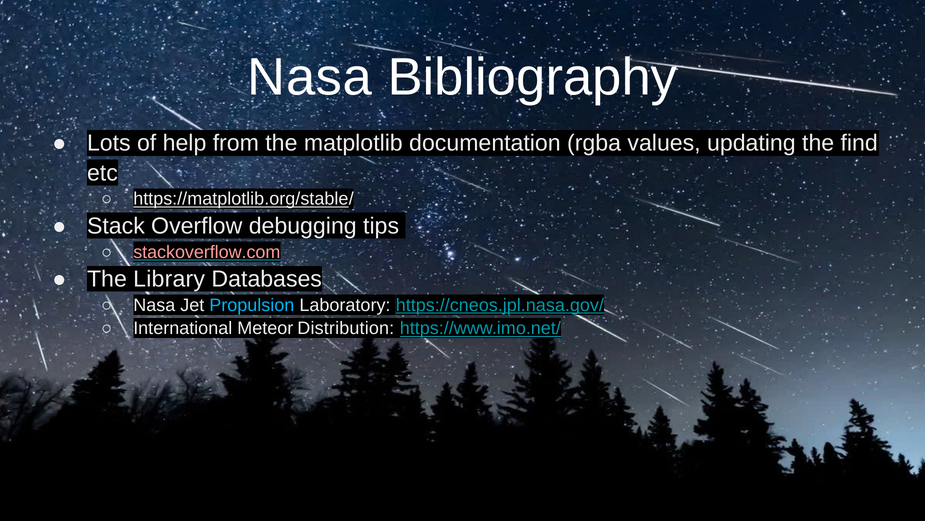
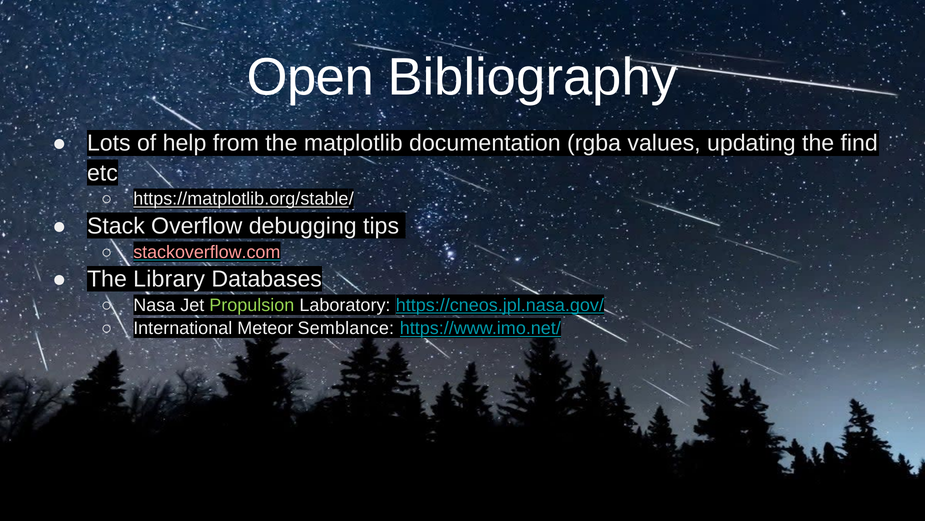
Nasa: Nasa -> Open (310, 77)
Propulsion colour: light blue -> light green (252, 305)
Distribution: Distribution -> Semblance (346, 328)
